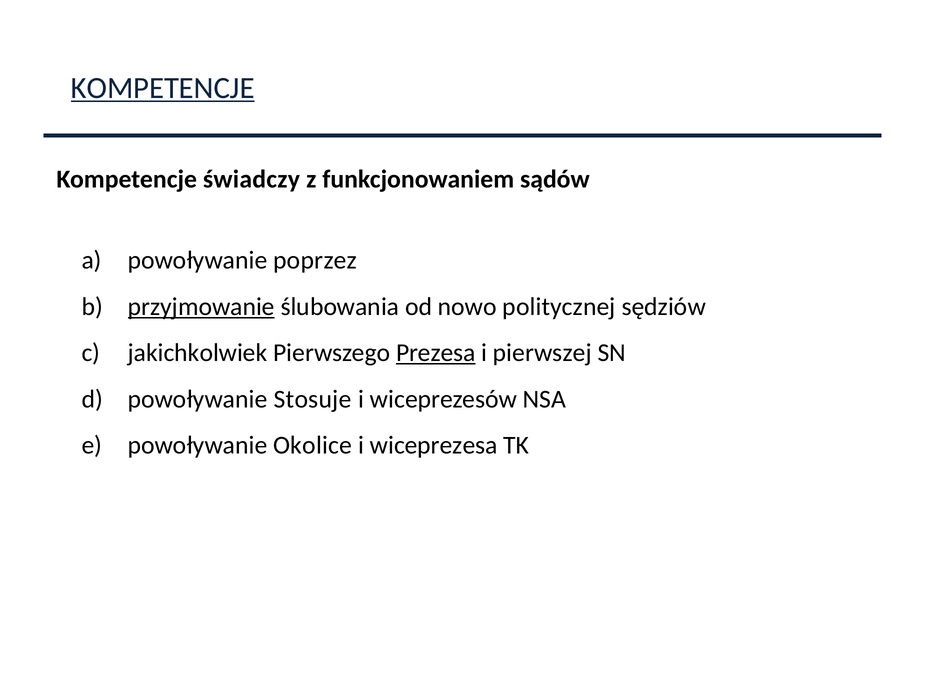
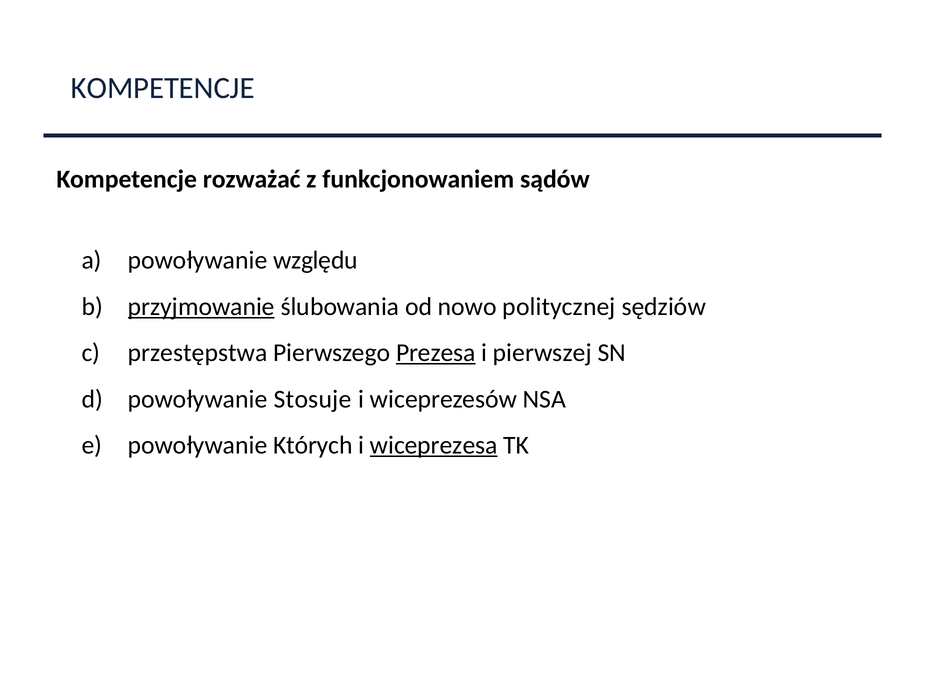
KOMPETENCJE underline: present -> none (163, 88)
świadczy: świadczy -> rozważać (252, 179)
poprzez: poprzez -> względu (315, 260)
jakichkolwiek: jakichkolwiek -> przestępstwa (198, 353)
Okolice: Okolice -> Których (313, 445)
wiceprezesa underline: none -> present (434, 445)
